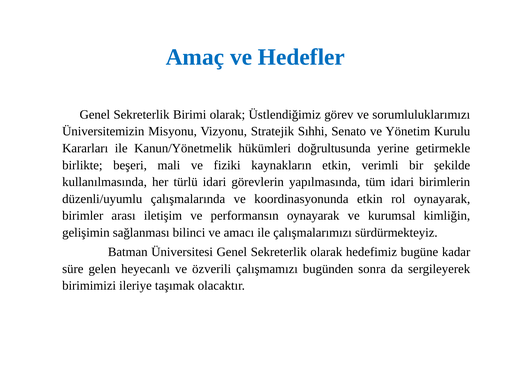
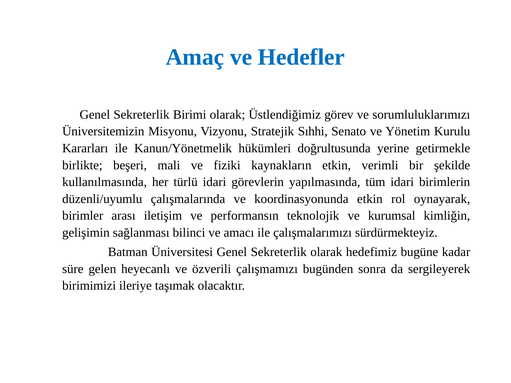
performansın oynayarak: oynayarak -> teknolojik (313, 216)
